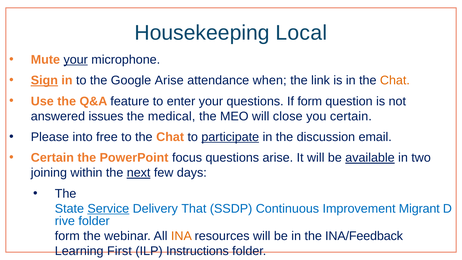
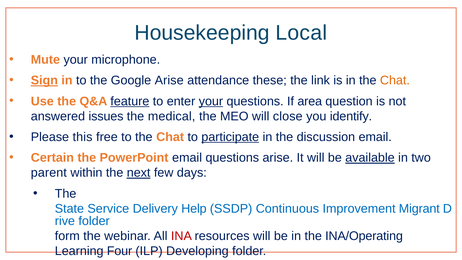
your underline: present -> none (76, 60)
when: when -> these (270, 80)
feature underline: none -> present (130, 101)
your underline: none -> present (211, 101)
If form: form -> area (310, 101)
you certain: certain -> identify (351, 116)
into: into -> this (83, 137)
PowerPoint focus: focus -> email (187, 158)
joining: joining -> parent (49, 173)
Service underline: present -> none (108, 209)
Delivery That: That -> Help (194, 209)
INA colour: orange -> red (181, 236)
INA/Feedback: INA/Feedback -> INA/Operating (364, 236)
First: First -> Four (120, 251)
Instructions: Instructions -> Developing (197, 251)
